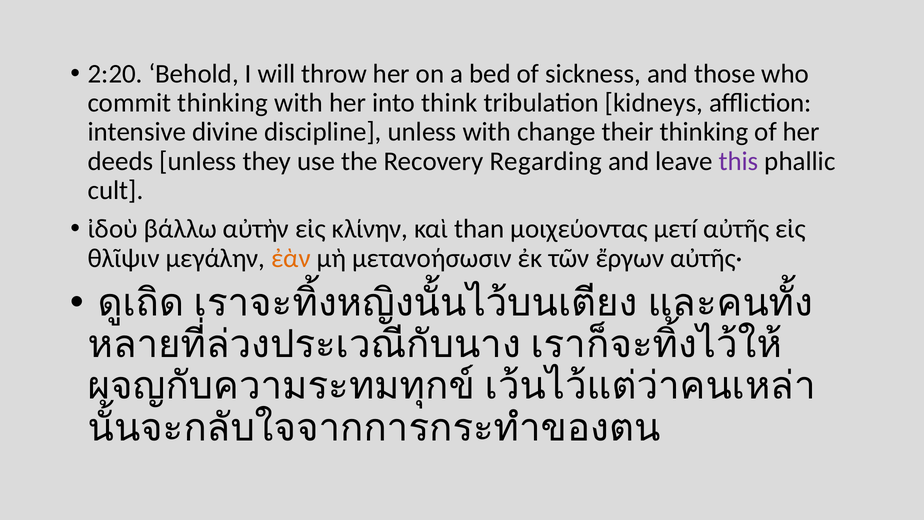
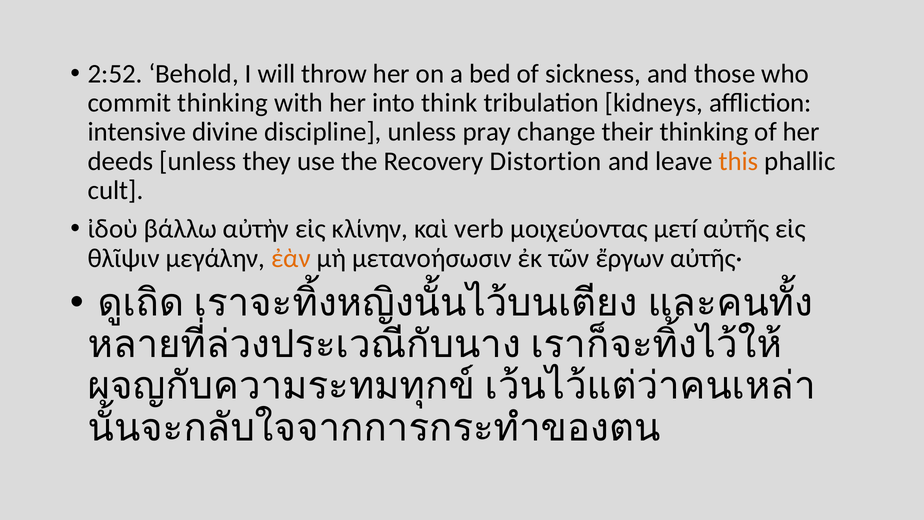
2:20: 2:20 -> 2:52 (115, 74)
unless with: with -> pray (487, 132)
Regarding: Regarding -> Distortion (546, 161)
this colour: purple -> orange (739, 161)
than: than -> verb (479, 229)
